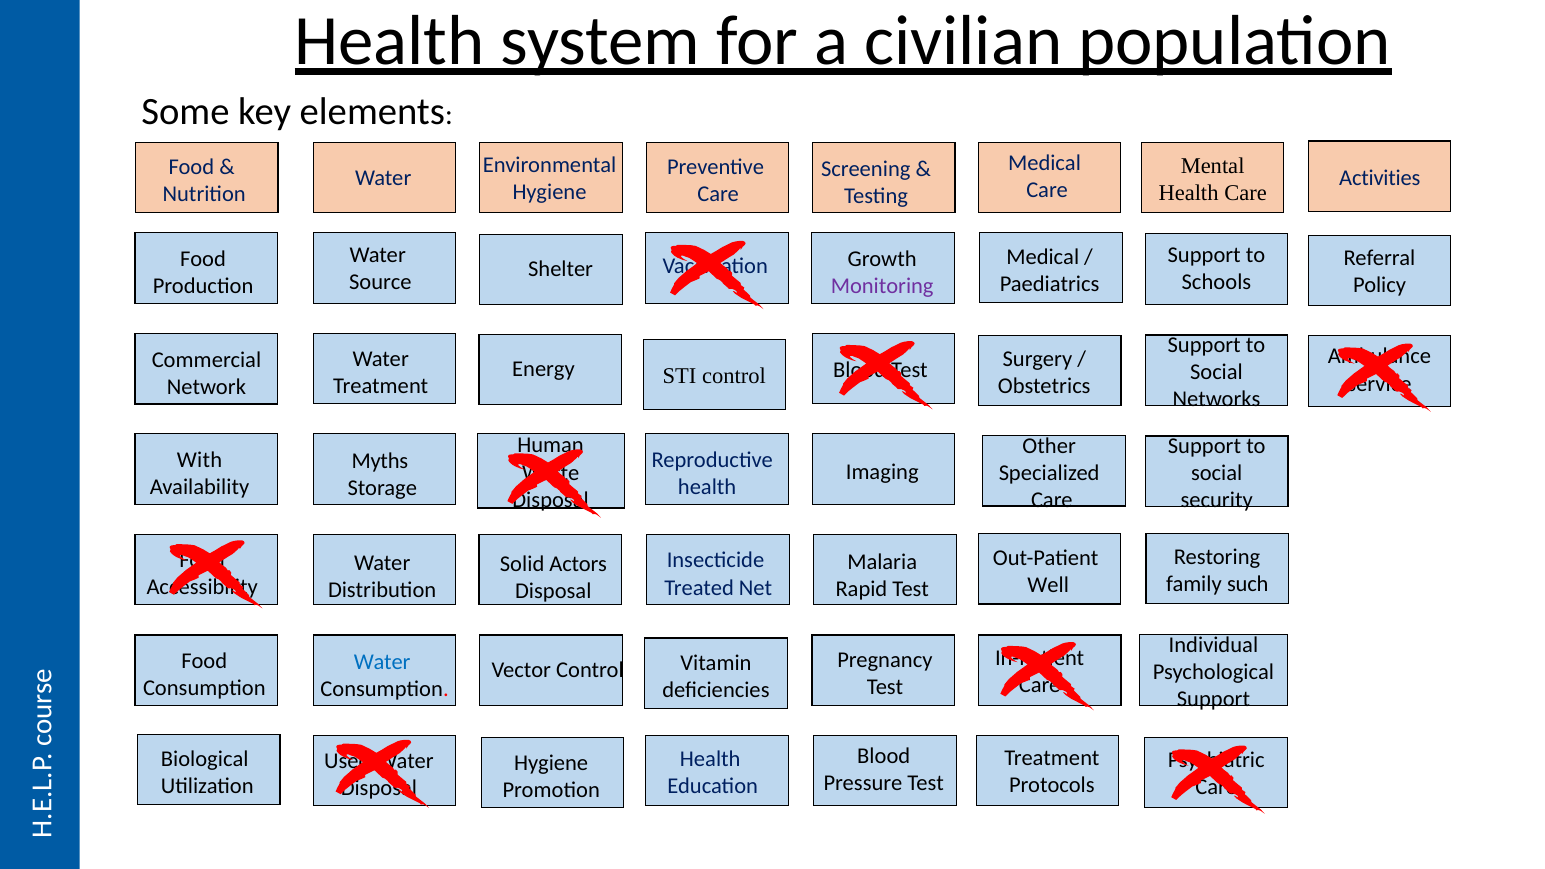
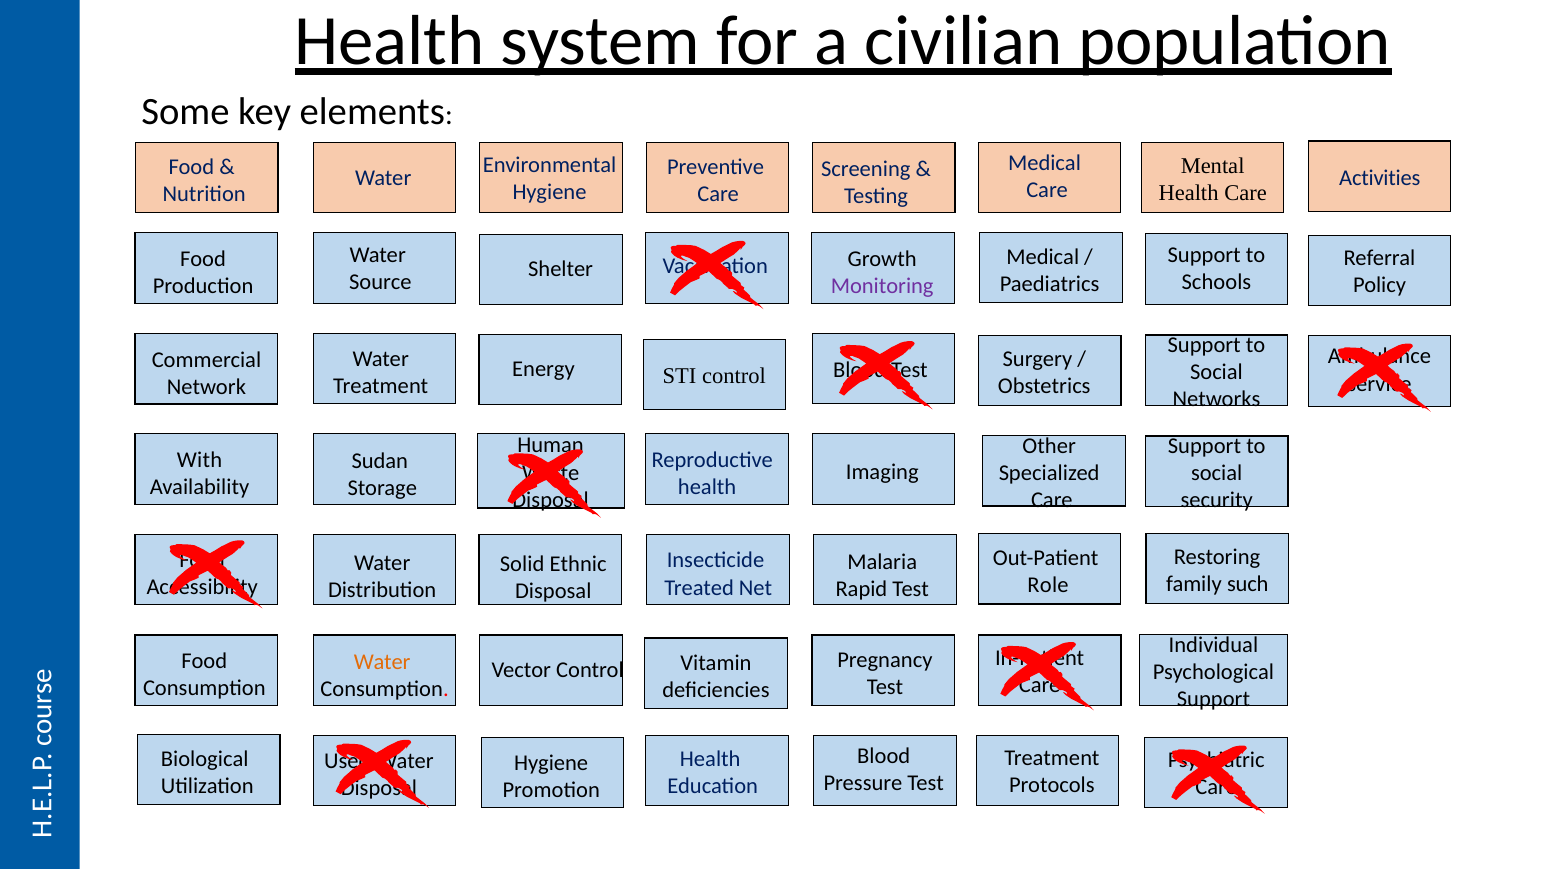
Myths: Myths -> Sudan (380, 461)
Actors: Actors -> Ethnic (578, 565)
Well: Well -> Role (1048, 585)
Water colour: blue -> orange (382, 662)
